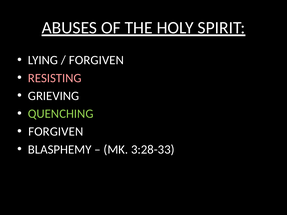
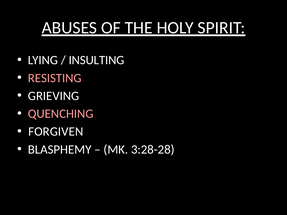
FORGIVEN: FORGIVEN -> INSULTING (97, 60)
QUENCHING colour: light green -> pink (61, 114)
3:28-33: 3:28-33 -> 3:28-28 (153, 150)
